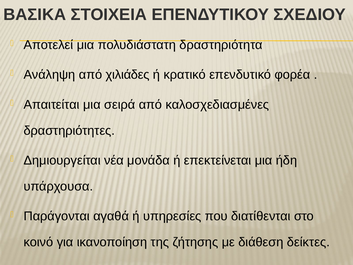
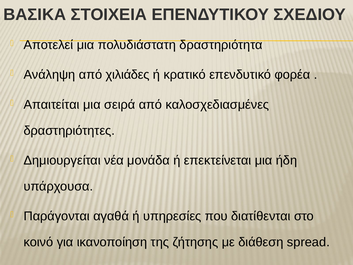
δείκτες: δείκτες -> spread (308, 242)
